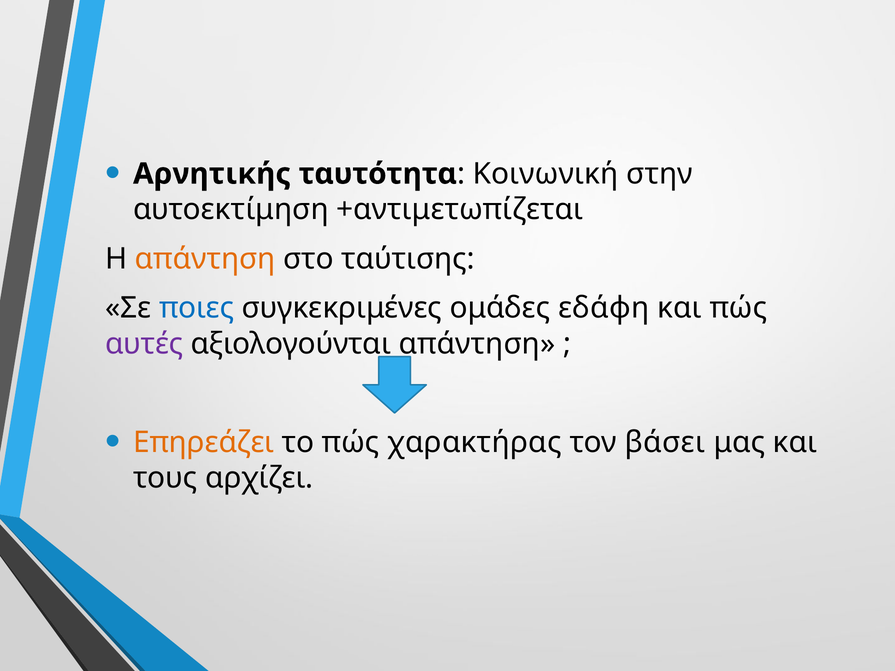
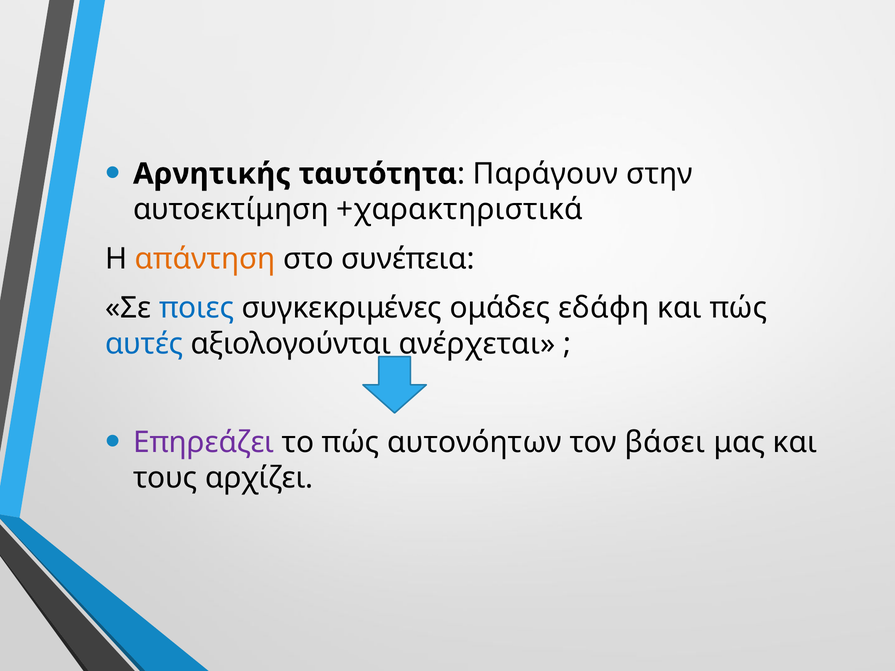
Κοινωνική: Κοινωνική -> Παράγουν (546, 174)
+αντιμετωπίζεται: +αντιμετωπίζεται -> +χαρακτηριστικά (460, 210)
ταύτισης: ταύτισης -> συνέπεια (408, 259)
αυτές colour: purple -> blue (144, 344)
αξιολογούνται απάντηση: απάντηση -> ανέρχεται (477, 344)
Επηρεάζει colour: orange -> purple (204, 442)
χαρακτήρας: χαρακτήρας -> αυτονόητων (475, 442)
